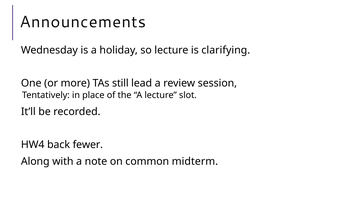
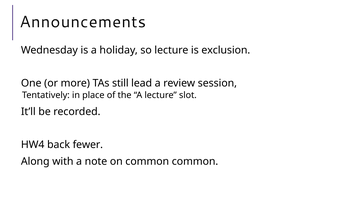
clarifying: clarifying -> exclusion (226, 50)
common midterm: midterm -> common (195, 161)
